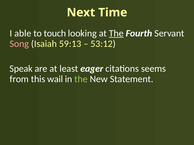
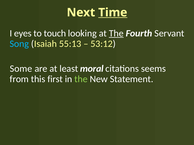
Time underline: none -> present (113, 13)
able: able -> eyes (23, 33)
Song colour: pink -> light blue (19, 44)
59:13: 59:13 -> 55:13 (70, 44)
Speak: Speak -> Some (21, 69)
eager: eager -> moral (92, 69)
wail: wail -> first (55, 79)
